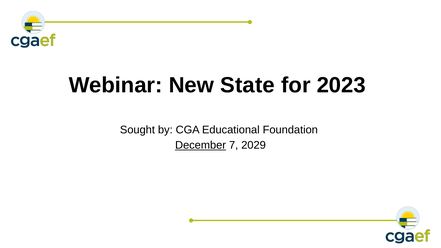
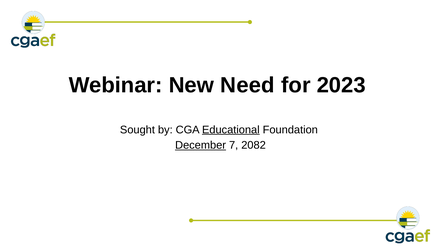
State: State -> Need (247, 85)
Educational underline: none -> present (231, 130)
2029: 2029 -> 2082 (254, 145)
